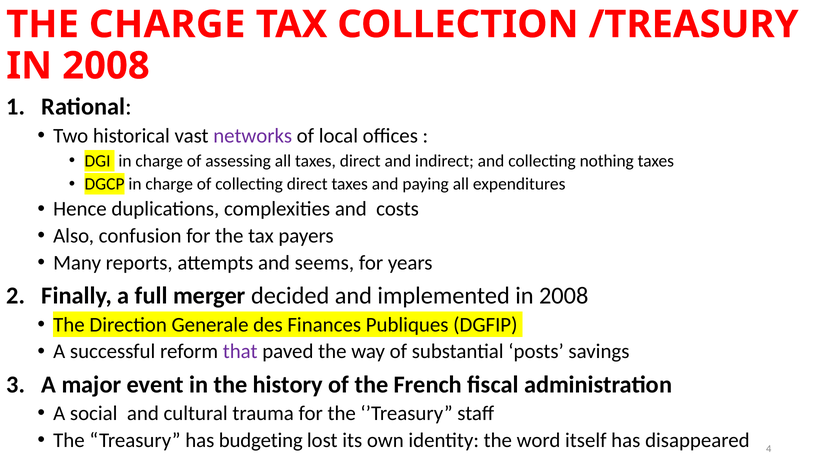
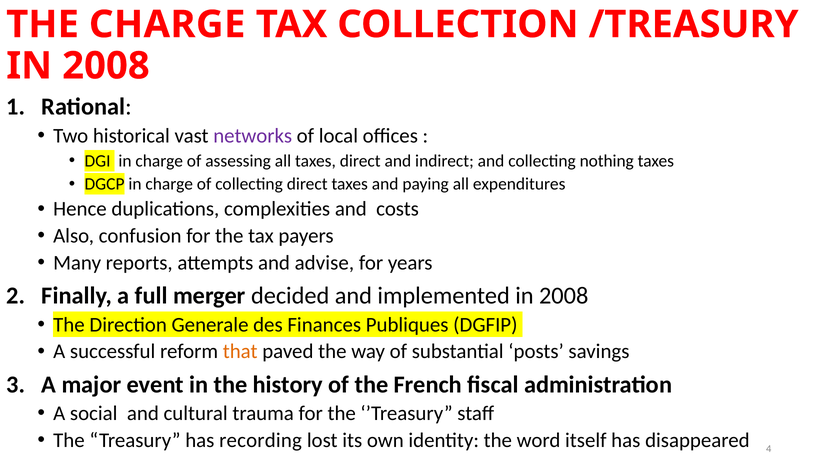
seems: seems -> advise (324, 263)
that colour: purple -> orange (240, 351)
budgeting: budgeting -> recording (261, 440)
